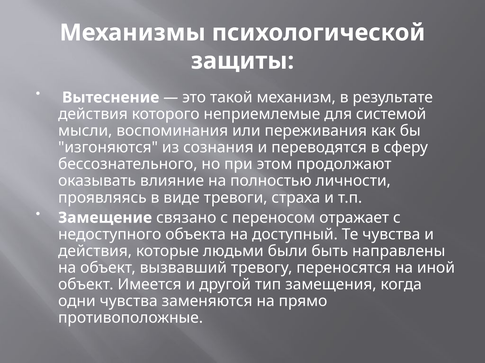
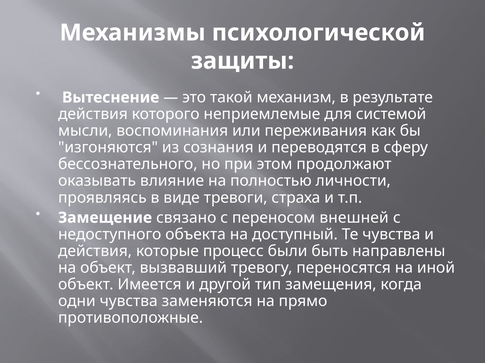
отражает: отражает -> внешней (354, 218)
людьми: людьми -> процесс (233, 252)
